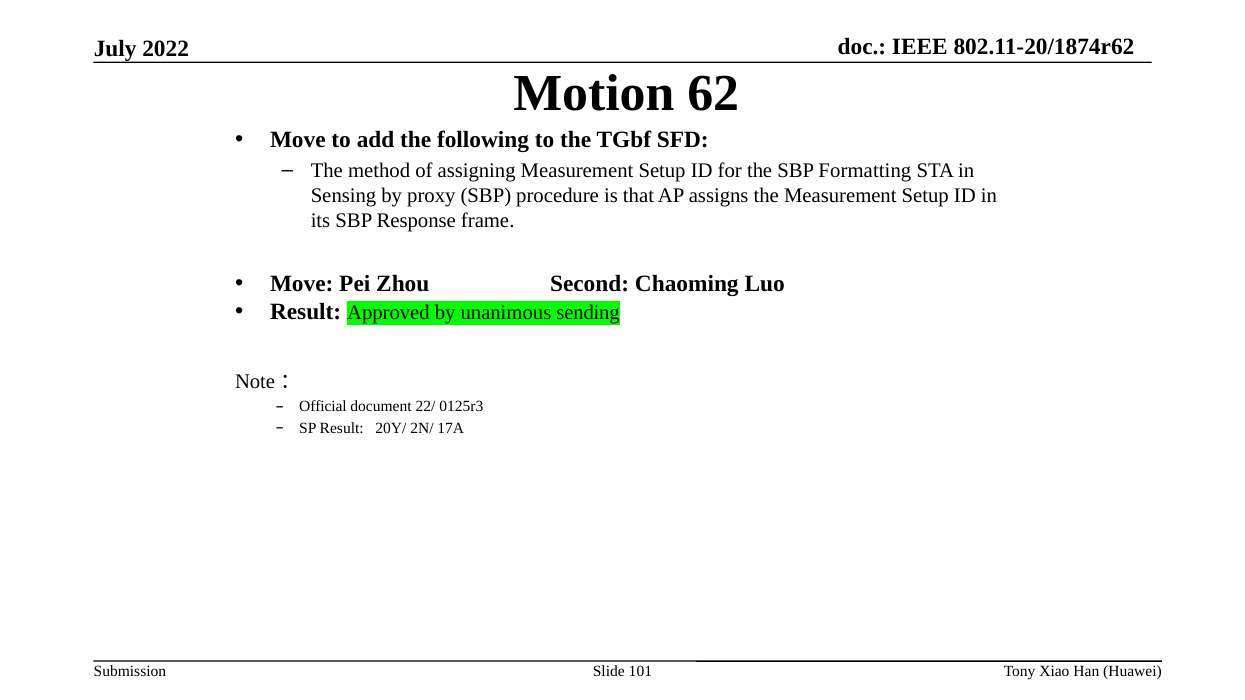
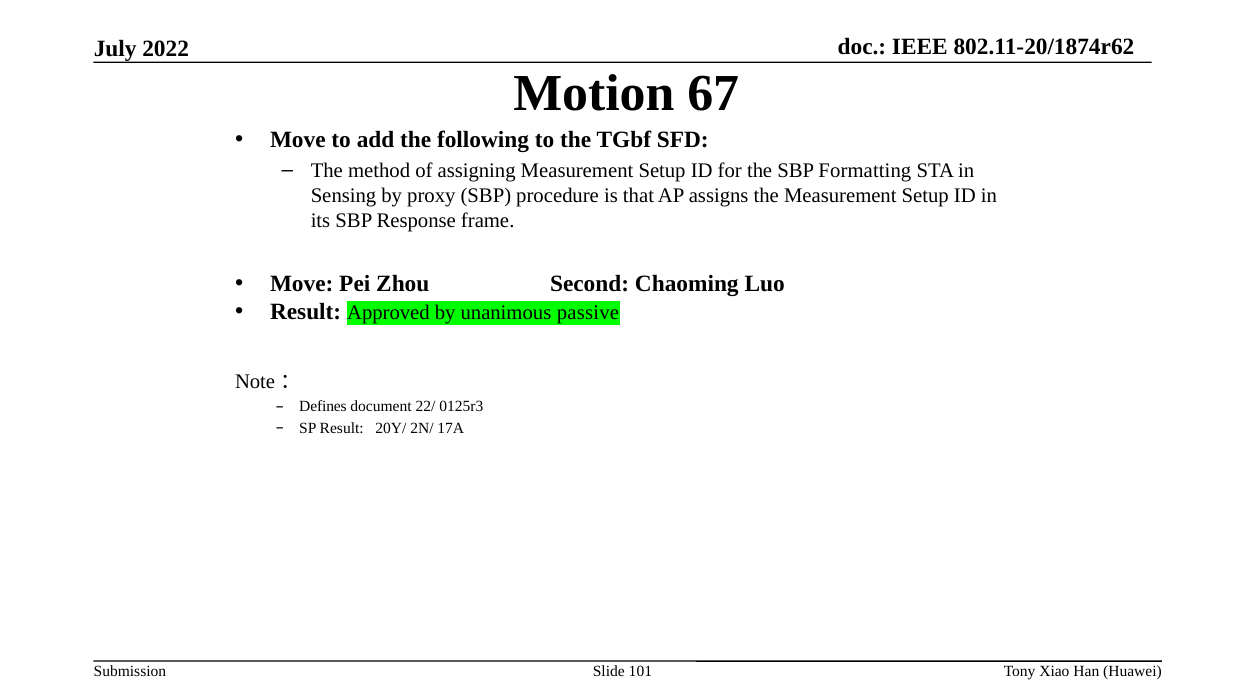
62: 62 -> 67 (713, 94)
sending: sending -> passive (588, 313)
Official: Official -> Defines (323, 406)
